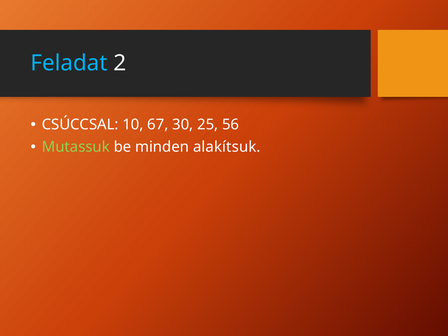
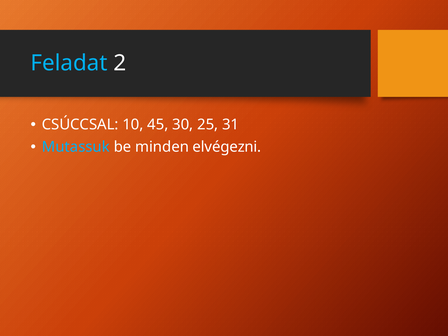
67: 67 -> 45 (158, 125)
56: 56 -> 31 (231, 125)
Mutassuk colour: light green -> light blue (76, 147)
alakítsuk: alakítsuk -> elvégezni (227, 147)
